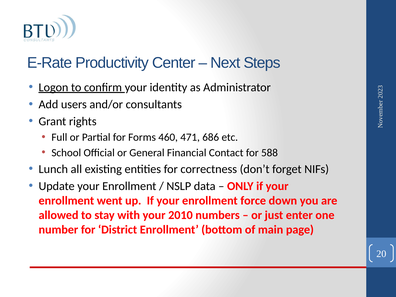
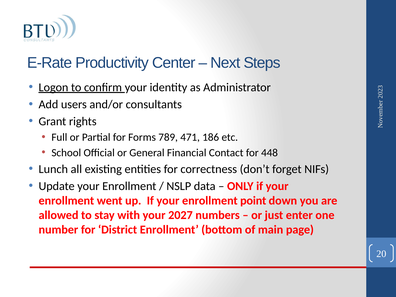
460: 460 -> 789 (168, 137)
686: 686 -> 186 (211, 137)
588: 588 -> 448 (270, 153)
force: force -> point (253, 201)
2010: 2010 -> 2027 (180, 215)
